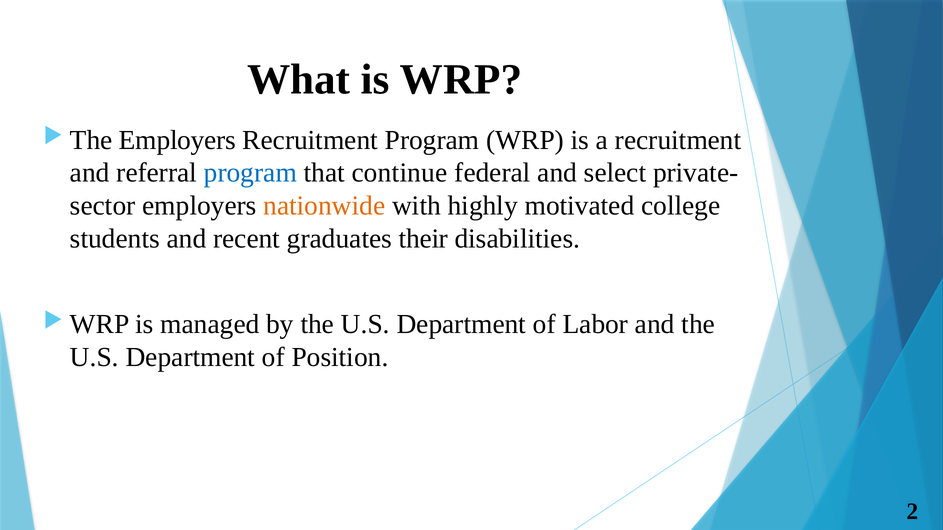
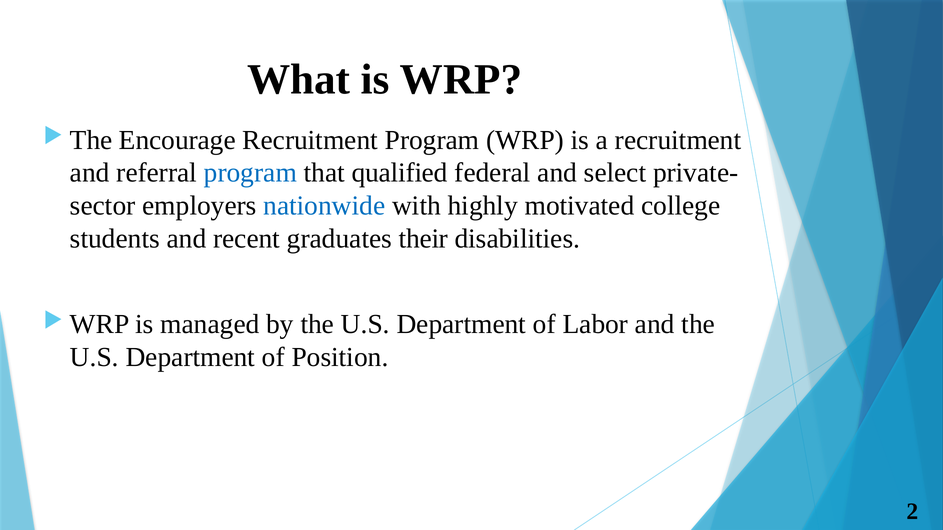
The Employers: Employers -> Encourage (177, 140)
continue: continue -> qualified (400, 173)
nationwide colour: orange -> blue (324, 206)
